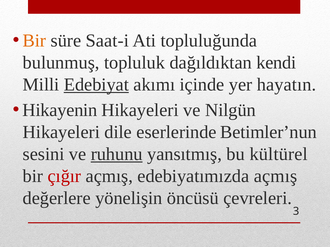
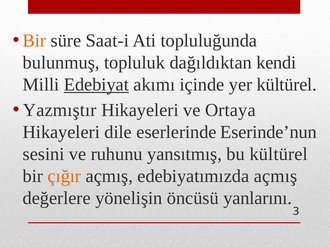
yer hayatın: hayatın -> kültürel (287, 85)
Hikayenin: Hikayenin -> Yazmıştır (60, 110)
Nilgün: Nilgün -> Ortaya (230, 110)
Betimler’nun: Betimler’nun -> Eserinde’nun (268, 132)
ruhunu underline: present -> none (117, 154)
çığır colour: red -> orange (64, 176)
çevreleri: çevreleri -> yanlarını (258, 198)
